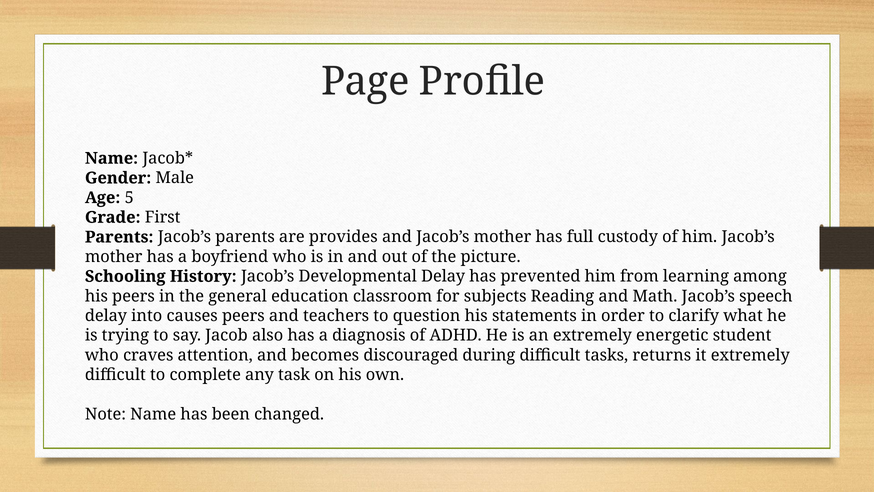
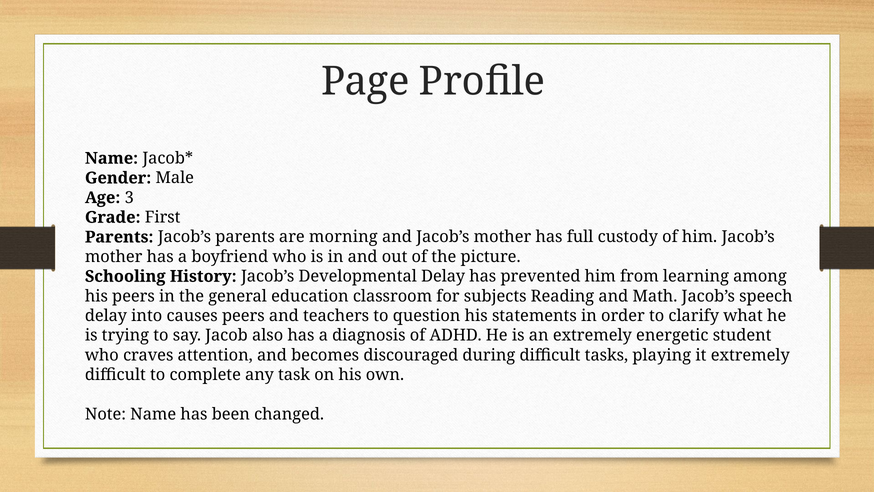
5: 5 -> 3 (129, 198)
provides: provides -> morning (343, 237)
returns: returns -> playing (662, 355)
